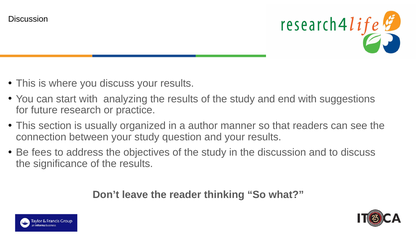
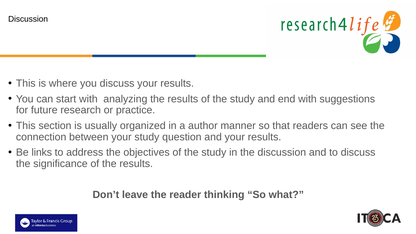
fees: fees -> links (42, 153)
